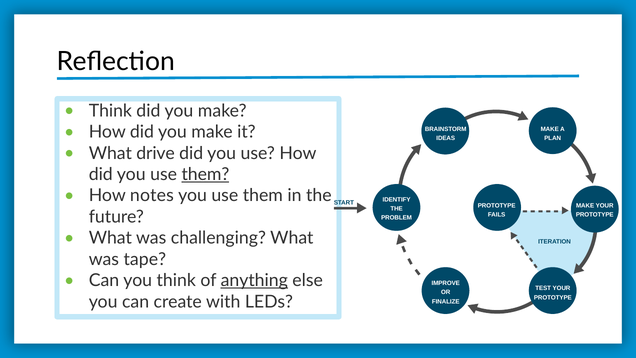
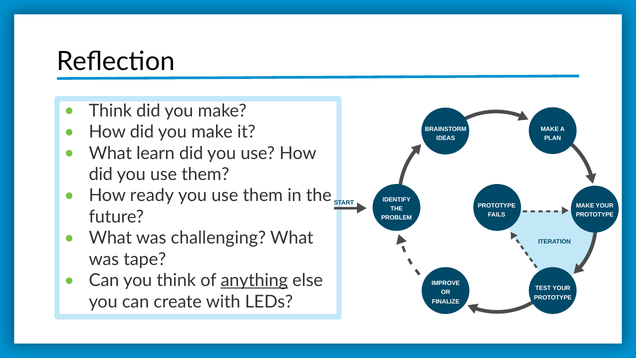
drive: drive -> learn (156, 153)
them underline: present -> none (205, 174)
notes: notes -> ready (152, 195)
